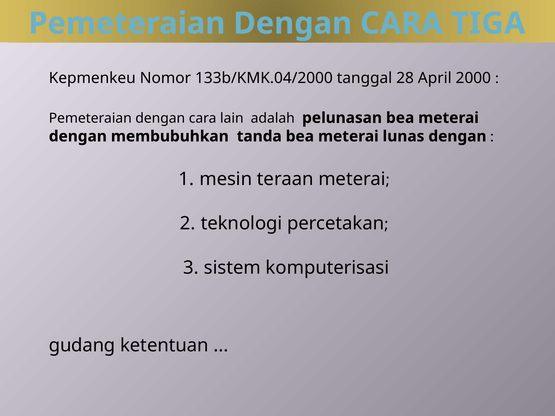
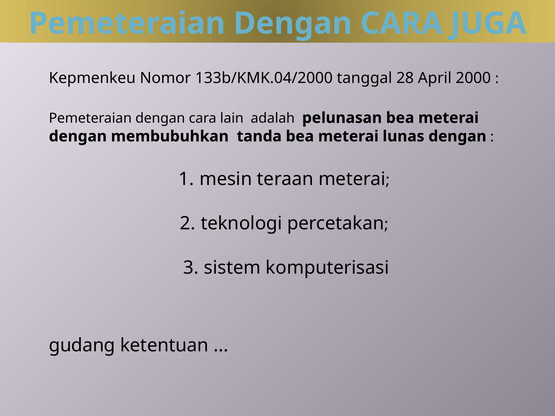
TIGA: TIGA -> JUGA (489, 23)
